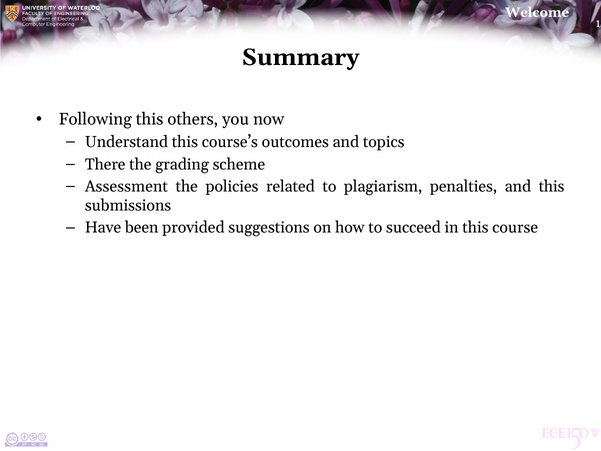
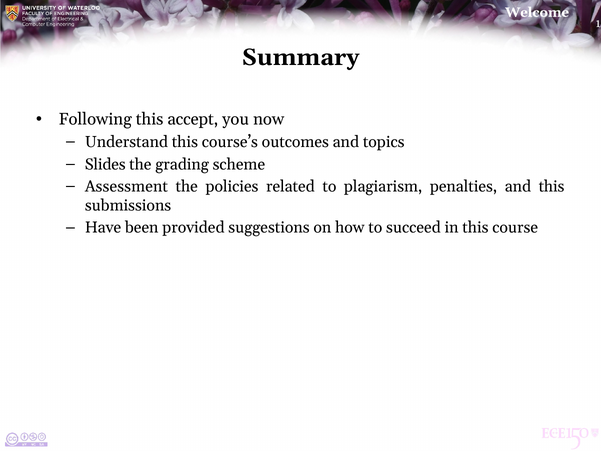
others: others -> accept (193, 119)
There: There -> Slides (105, 164)
